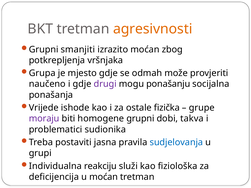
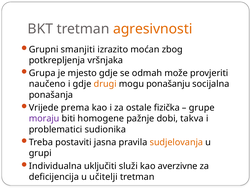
drugi colour: purple -> orange (105, 84)
ishode: ishode -> prema (75, 108)
homogene grupni: grupni -> pažnje (140, 119)
sudjelovanja colour: blue -> orange (176, 143)
reakciju: reakciju -> uključiti (100, 166)
fiziološka: fiziološka -> averzivne (178, 166)
u moćan: moćan -> učitelji (103, 177)
